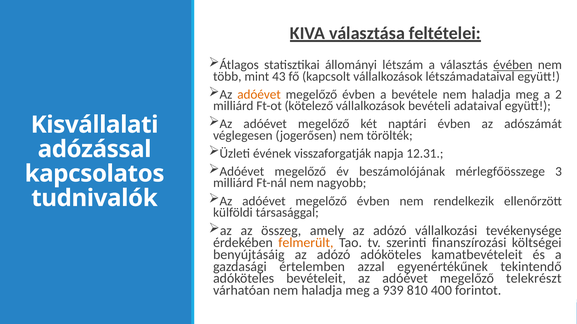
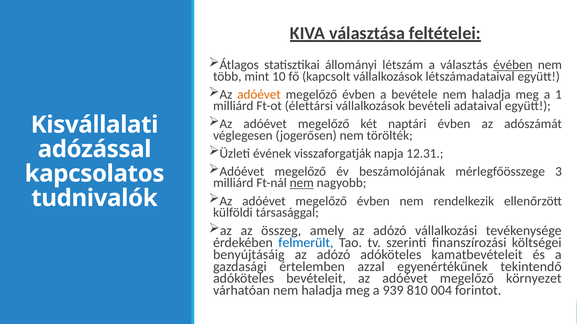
43: 43 -> 10 (279, 76)
2: 2 -> 1 (558, 95)
kötelező: kötelező -> élettársi (309, 106)
nem underline: none -> present (302, 183)
felmerült colour: orange -> blue (306, 243)
telekrészt: telekrészt -> környezet (534, 279)
400: 400 -> 004 (441, 291)
